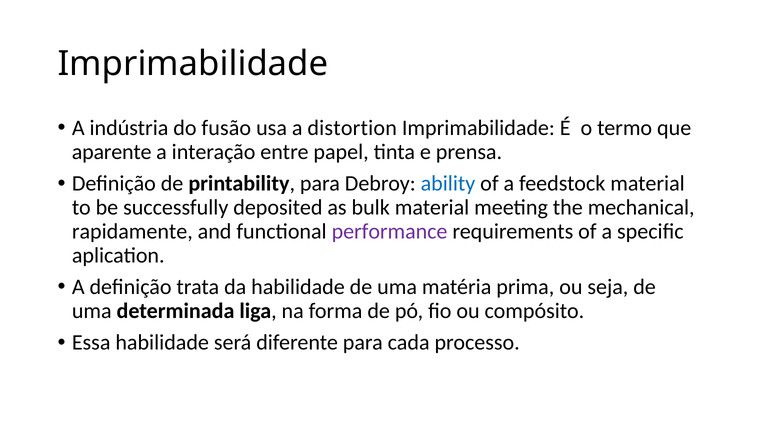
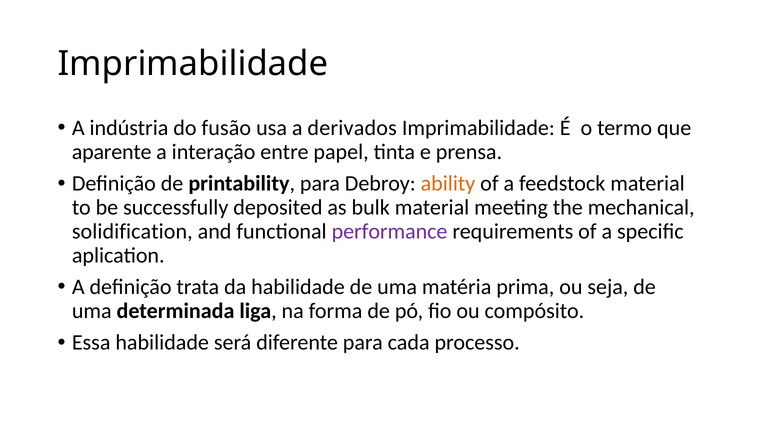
distortion: distortion -> derivados (352, 128)
ability colour: blue -> orange (448, 184)
rapidamente: rapidamente -> solidification (132, 231)
